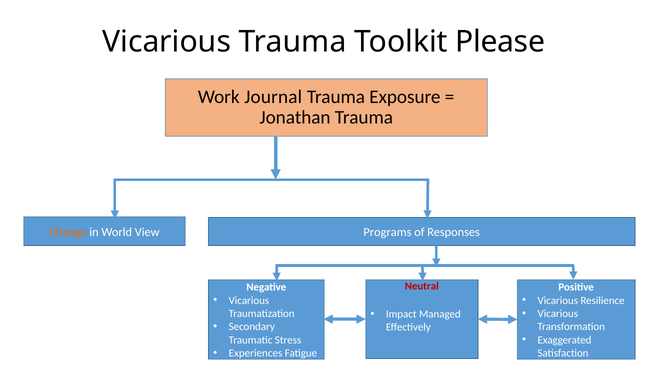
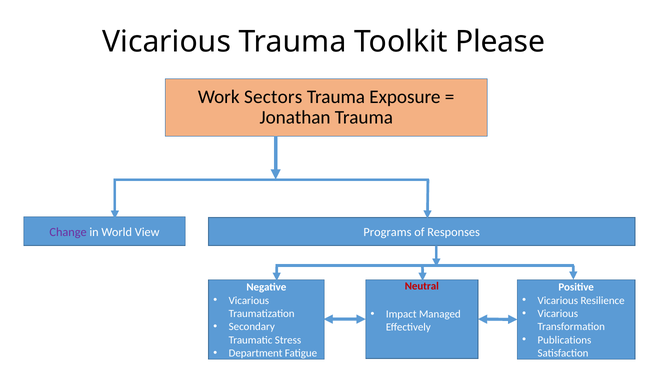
Journal: Journal -> Sectors (273, 97)
Change colour: orange -> purple (68, 232)
Exaggerated: Exaggerated -> Publications (564, 340)
Experiences: Experiences -> Department (256, 353)
